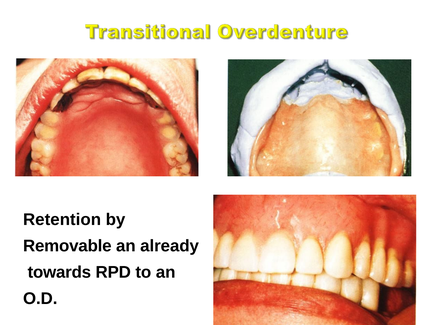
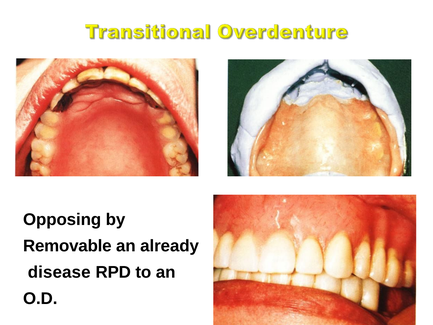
Retention: Retention -> Opposing (62, 220)
towards: towards -> disease (59, 272)
